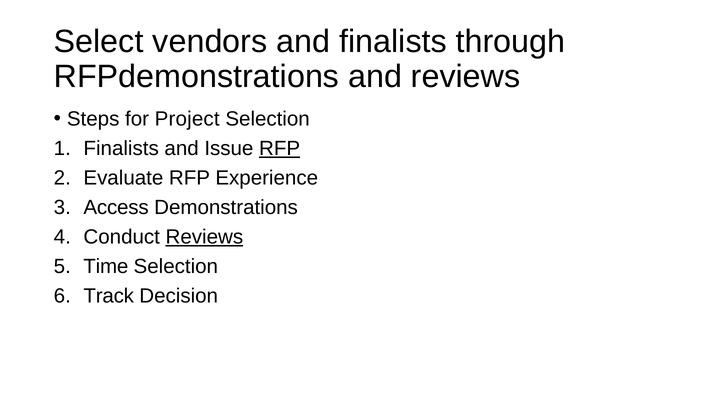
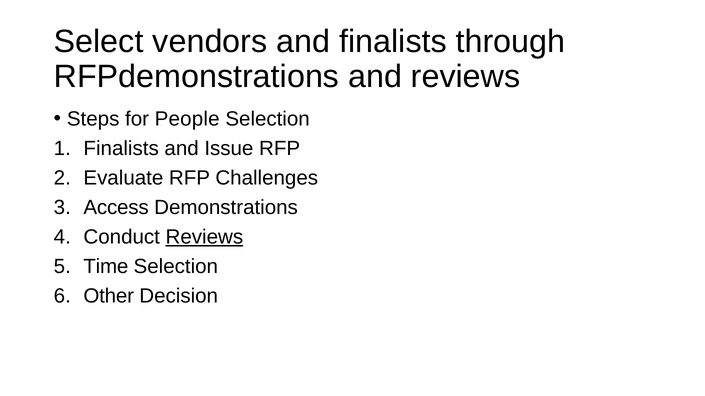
Project: Project -> People (187, 119)
RFP underline: present -> none (280, 149)
Experience: Experience -> Challenges (267, 178)
Track: Track -> Other (109, 296)
